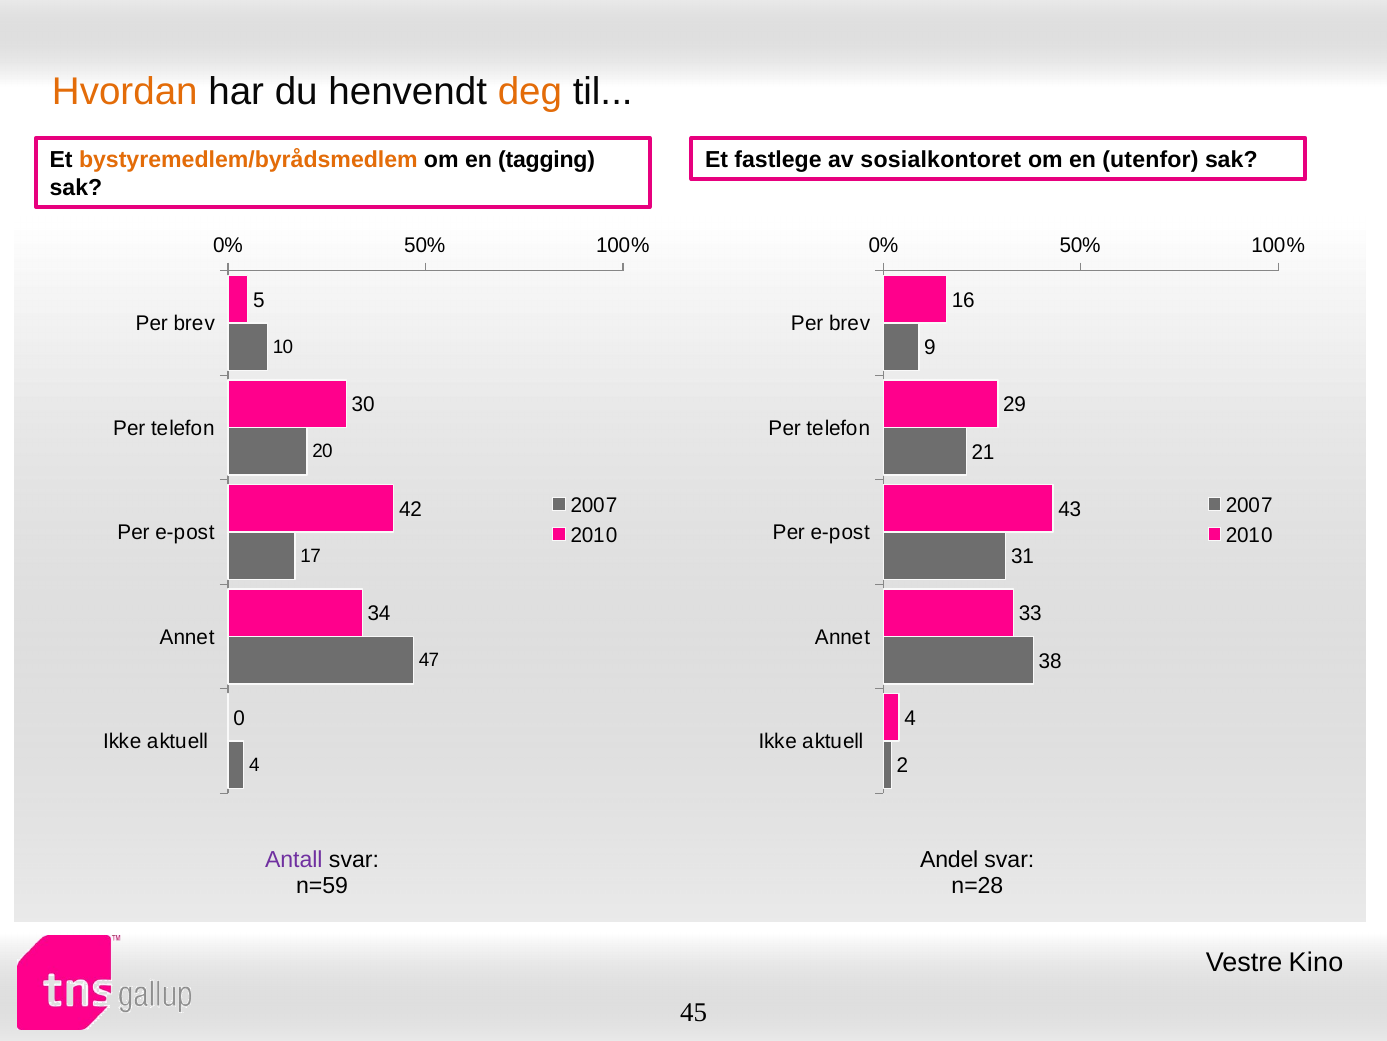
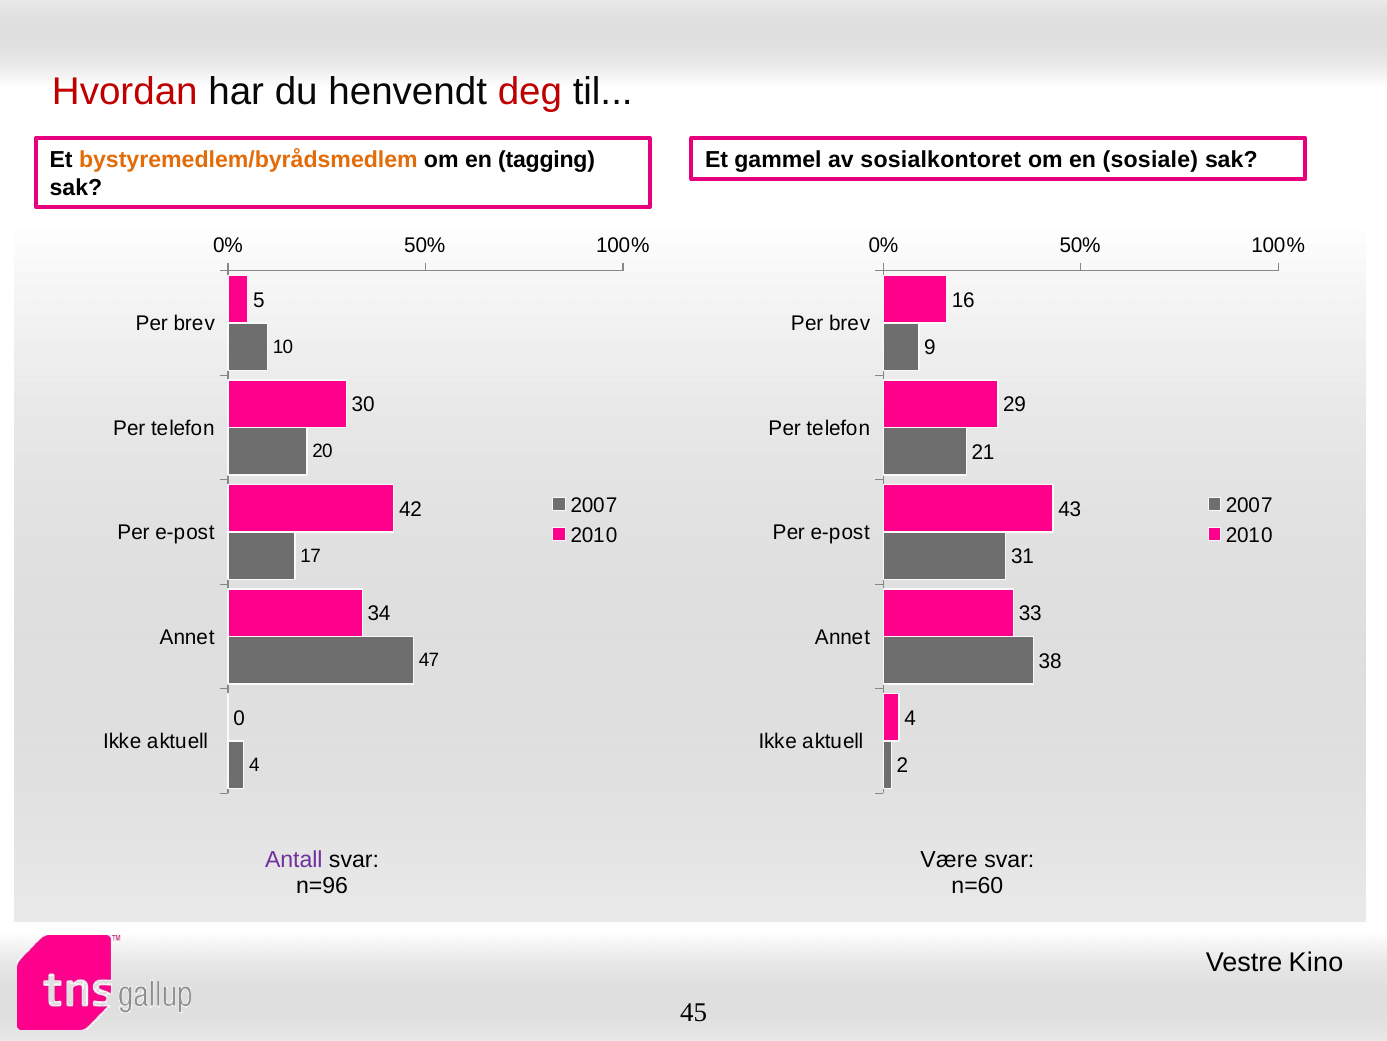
Hvordan colour: orange -> red (125, 91)
deg colour: orange -> red (530, 91)
fastlege: fastlege -> gammel (778, 160)
utenfor: utenfor -> sosiale (1150, 160)
Andel: Andel -> Være (949, 859)
n=59: n=59 -> n=96 (322, 885)
n=28: n=28 -> n=60 (977, 885)
